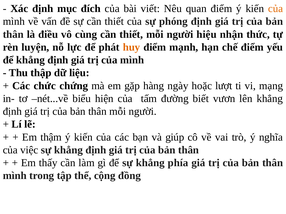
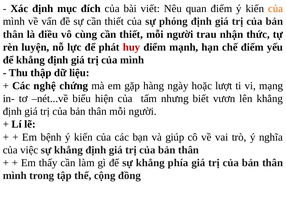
hiệu: hiệu -> trau (207, 34)
huy colour: orange -> red (131, 47)
chức: chức -> nghệ (45, 86)
đường: đường -> nhưng (175, 99)
thậm: thậm -> bệnh (51, 137)
